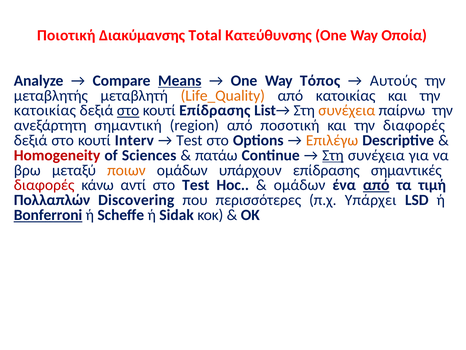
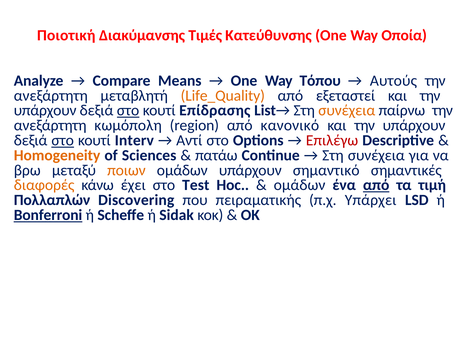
Total: Total -> Τιμές (205, 35)
Means underline: present -> none (180, 81)
Τόπος: Τόπος -> Τόπου (320, 81)
μεταβλητής: μεταβλητής -> ανεξάρτητη (51, 95)
από κατοικίας: κατοικίας -> εξεταστεί (346, 95)
κατοικίας: κατοικίας -> υπάρχουν (45, 110)
σημαντική: σημαντική -> κωμόπολη (128, 125)
ποσοτική: ποσοτική -> κανονικό (290, 125)
διαφορές: διαφορές -> υπάρχουν (414, 125)
στο underline: none -> present (63, 140)
Test: Test -> Αντί (189, 140)
Επιλέγω colour: orange -> red (332, 140)
Homogeneity colour: red -> orange (57, 155)
Στη underline: present -> none (333, 155)
υπάρχουν επίδρασης: επίδρασης -> σημαντικό (326, 170)
διαφορές colour: red -> orange (44, 185)
αντί: αντί -> έχει (133, 185)
περισσότερες: περισσότερες -> πειραματικής (258, 200)
